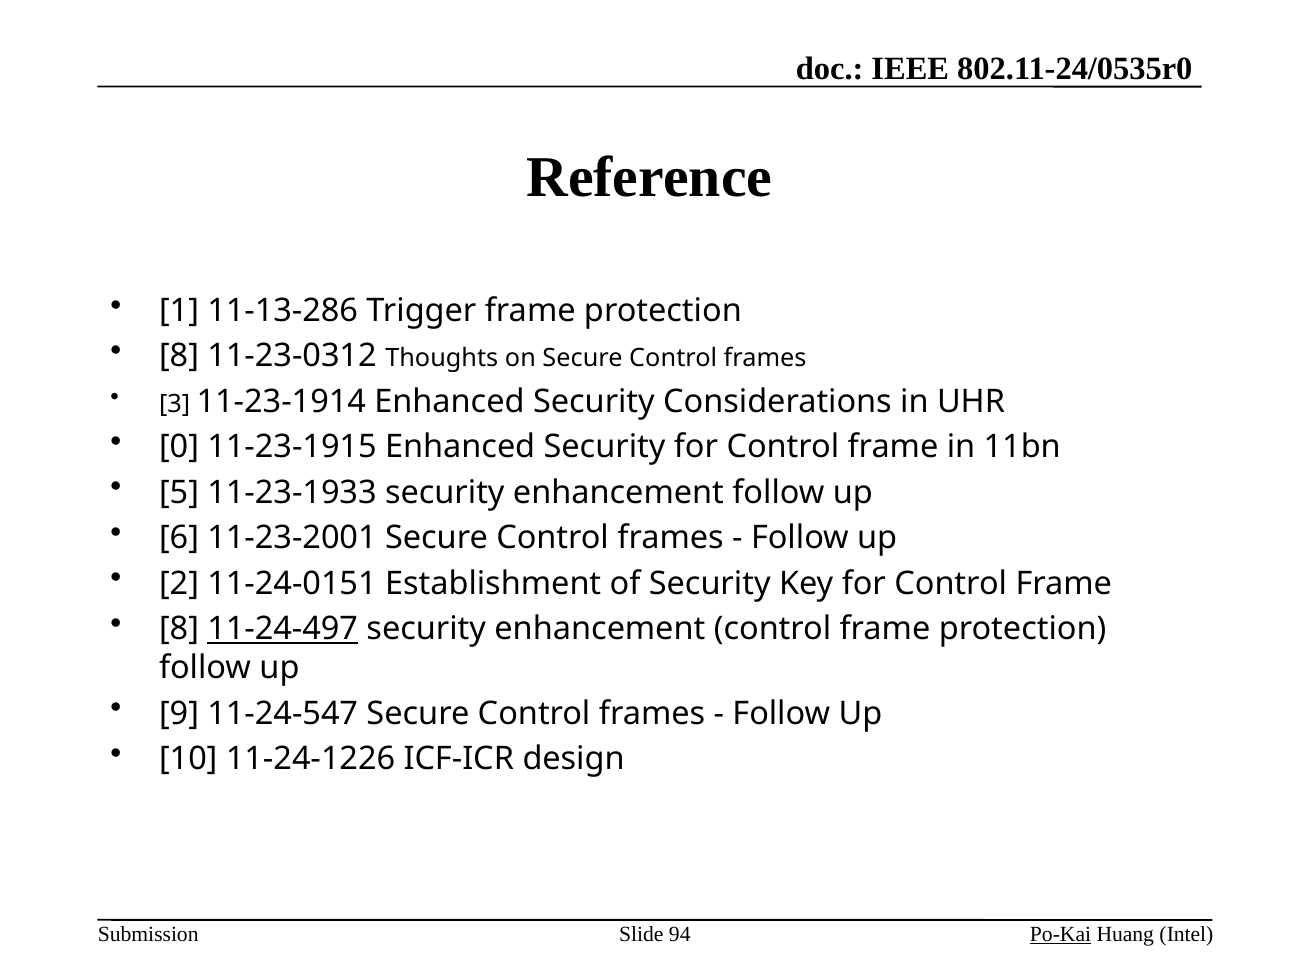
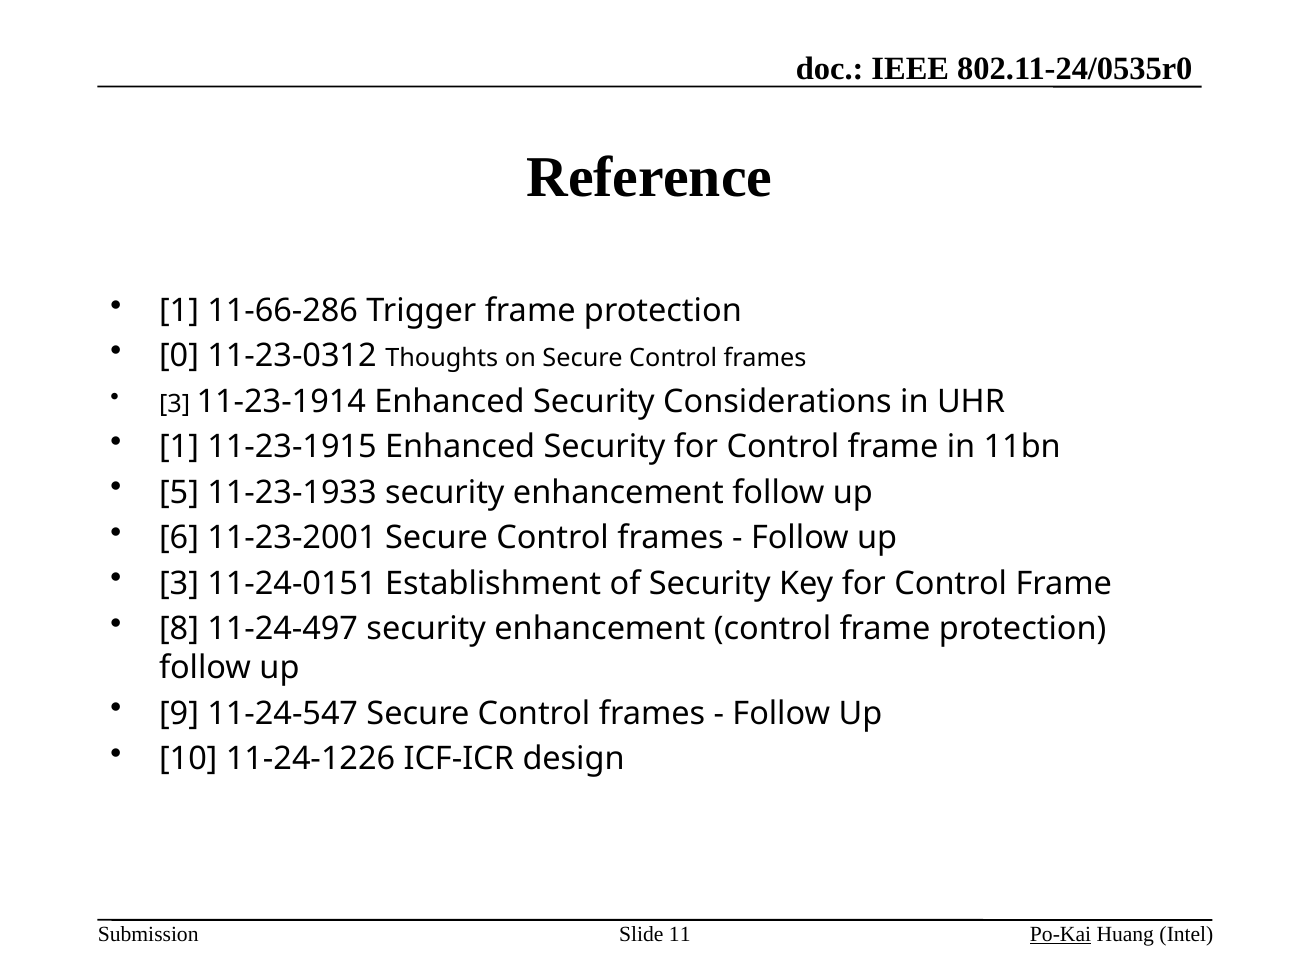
11-13-286: 11-13-286 -> 11-66-286 (283, 311)
8: 8 -> 0 (179, 356)
0: 0 -> 1 (179, 447)
2: 2 -> 3 (179, 584)
11-24-497 underline: present -> none (283, 629)
94: 94 -> 11 (680, 934)
